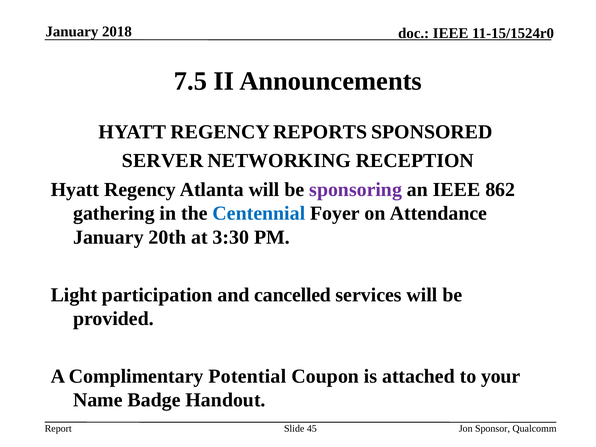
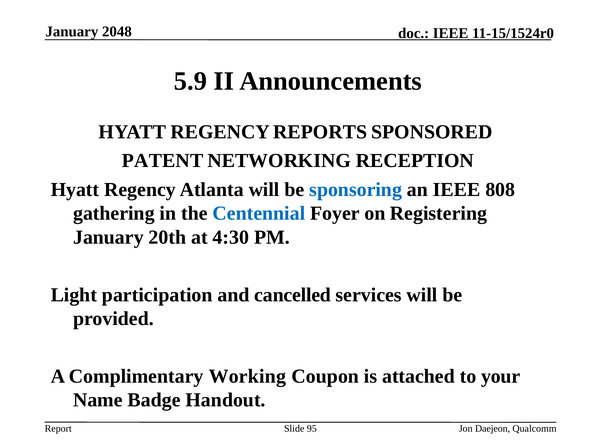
2018: 2018 -> 2048 (117, 32)
7.5: 7.5 -> 5.9 (190, 81)
SERVER: SERVER -> PATENT (163, 161)
sponsoring colour: purple -> blue (356, 189)
862: 862 -> 808 (500, 189)
Attendance: Attendance -> Registering (438, 213)
3:30: 3:30 -> 4:30 (231, 237)
Potential: Potential -> Working (247, 376)
45: 45 -> 95 (312, 429)
Sponsor: Sponsor -> Daejeon (493, 429)
